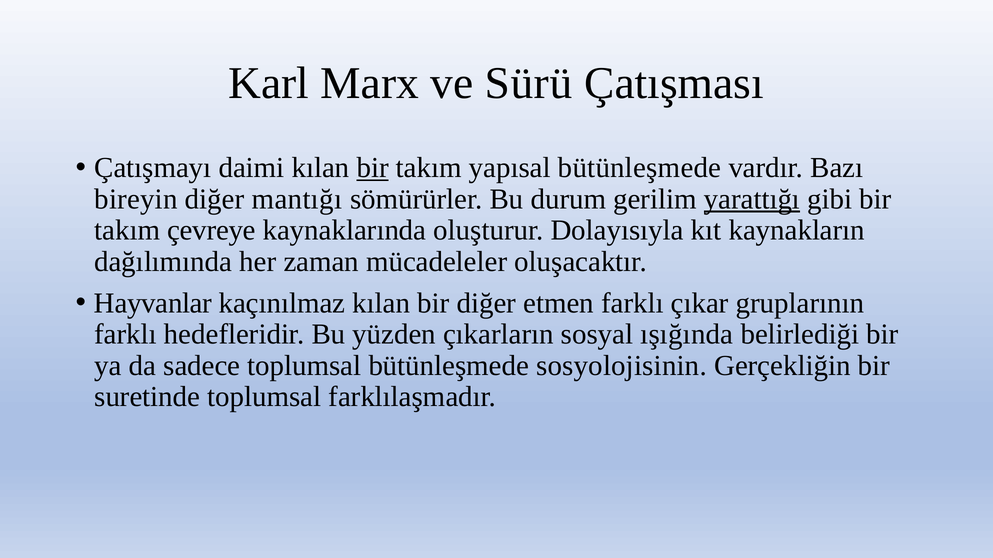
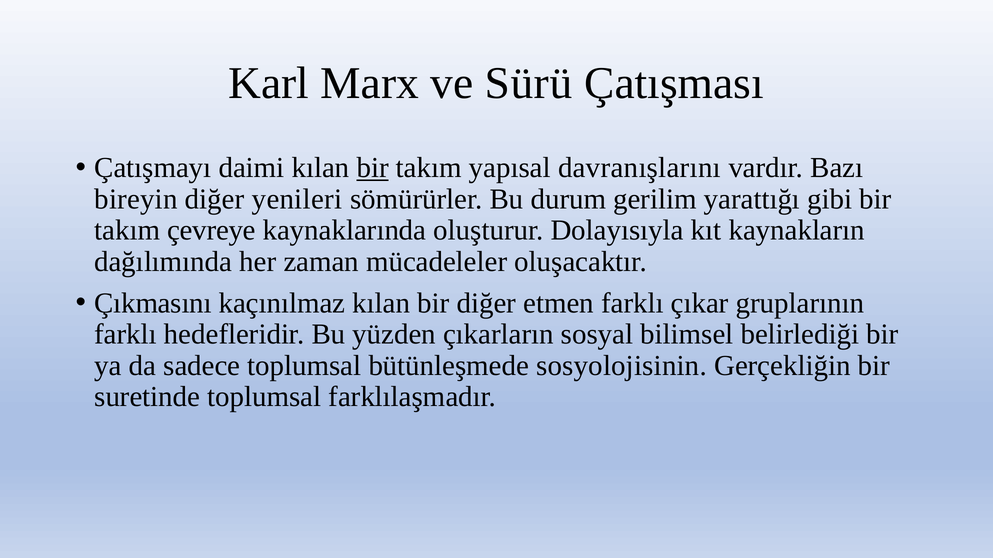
yapısal bütünleşmede: bütünleşmede -> davranışlarını (639, 168)
mantığı: mantığı -> yenileri (297, 199)
yarattığı underline: present -> none (752, 199)
Hayvanlar: Hayvanlar -> Çıkmasını (153, 303)
ışığında: ışığında -> bilimsel (687, 335)
